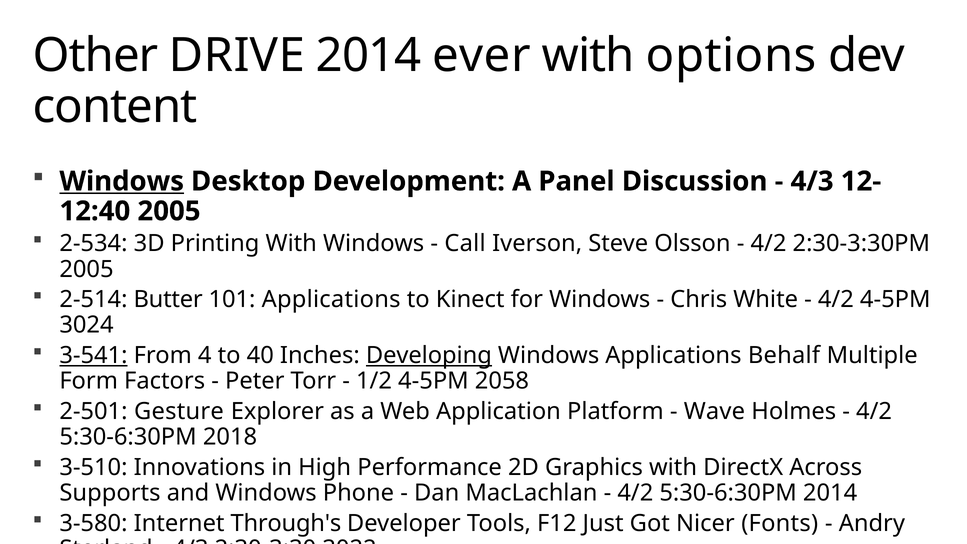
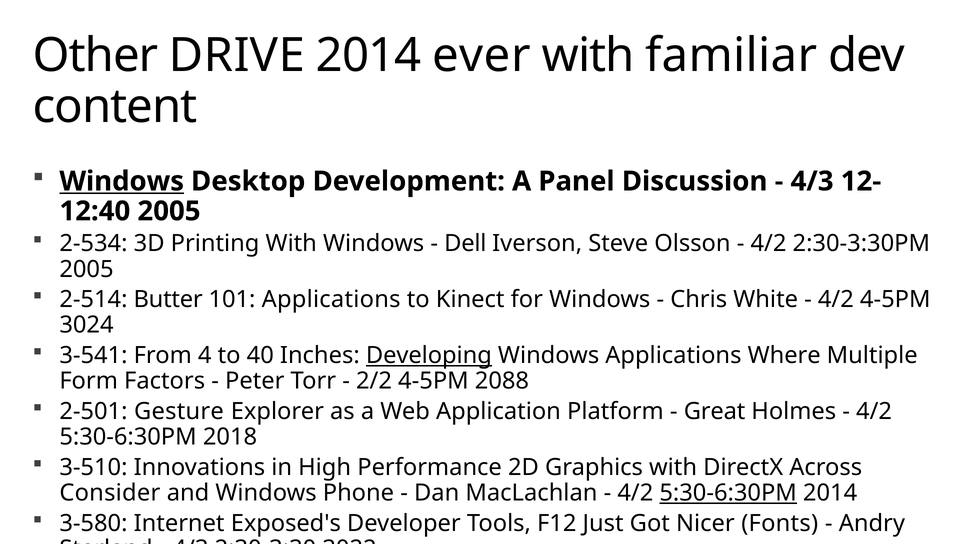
options: options -> familiar (731, 55)
Call: Call -> Dell (465, 244)
3-541 underline: present -> none (93, 355)
Behalf: Behalf -> Where (784, 355)
1/2: 1/2 -> 2/2 (374, 381)
2058: 2058 -> 2088 (502, 381)
Wave: Wave -> Great (715, 411)
Supports: Supports -> Consider (110, 493)
5:30-6:30PM underline: none -> present (728, 493)
Through's: Through's -> Exposed's (286, 523)
